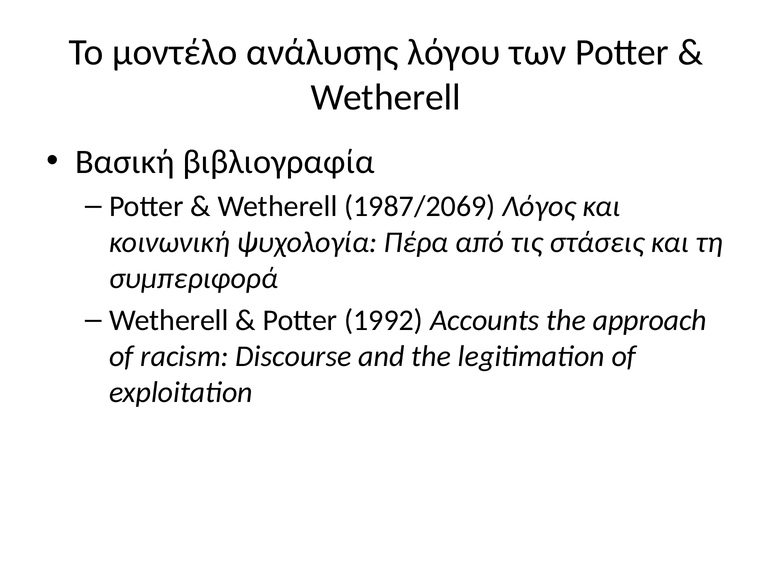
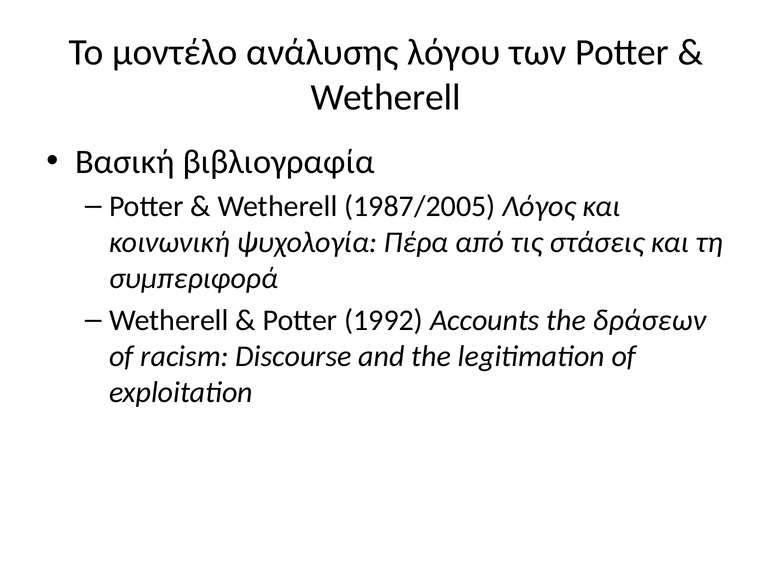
1987/2069: 1987/2069 -> 1987/2005 (420, 206)
approach: approach -> δράσεων (650, 320)
